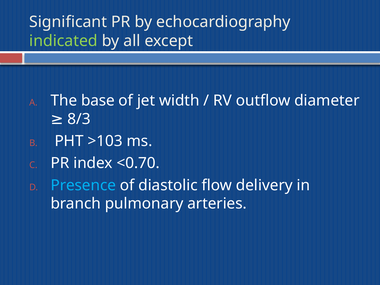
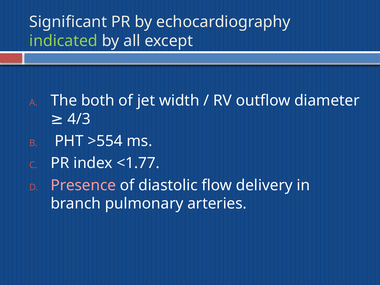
base: base -> both (98, 101)
8/3: 8/3 -> 4/3 (79, 119)
>103: >103 -> >554 (105, 141)
<0.70: <0.70 -> <1.77 (138, 163)
Presence colour: light blue -> pink (83, 185)
